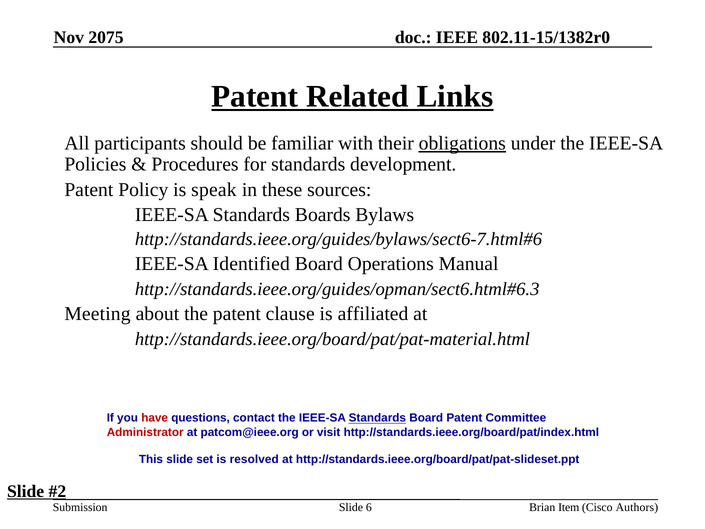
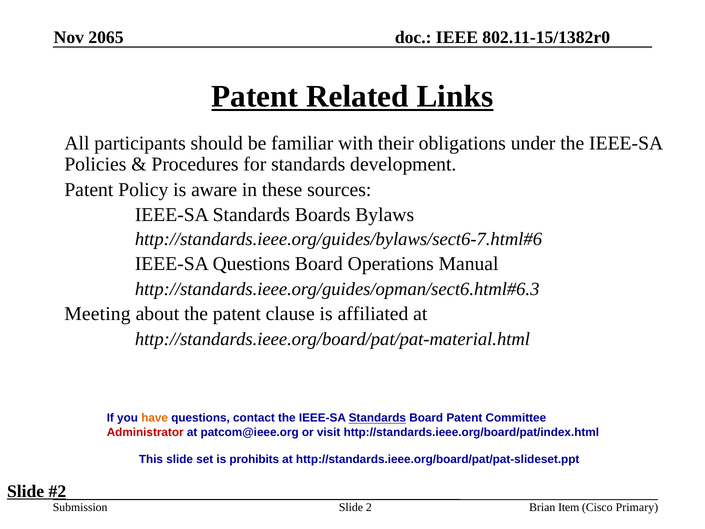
2075: 2075 -> 2065 (106, 38)
obligations underline: present -> none (462, 143)
speak: speak -> aware (214, 189)
IEEE-SA Identified: Identified -> Questions (251, 263)
have colour: red -> orange (155, 418)
resolved: resolved -> prohibits (254, 459)
6: 6 -> 2 (369, 507)
Authors: Authors -> Primary (637, 507)
